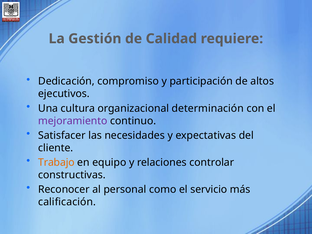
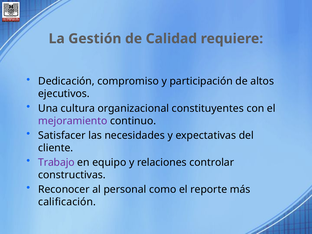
determinación: determinación -> constituyentes (208, 108)
Trabajo colour: orange -> purple (56, 162)
servicio: servicio -> reporte (209, 189)
